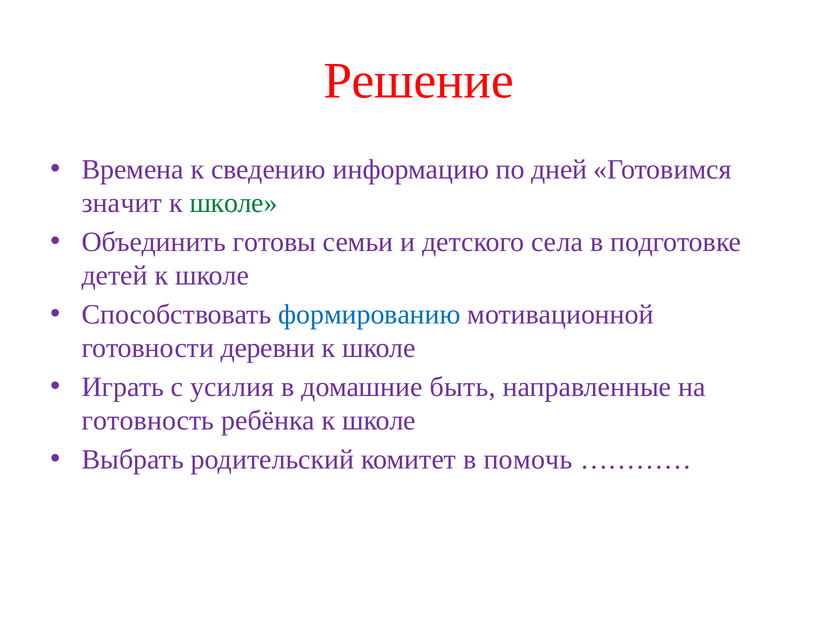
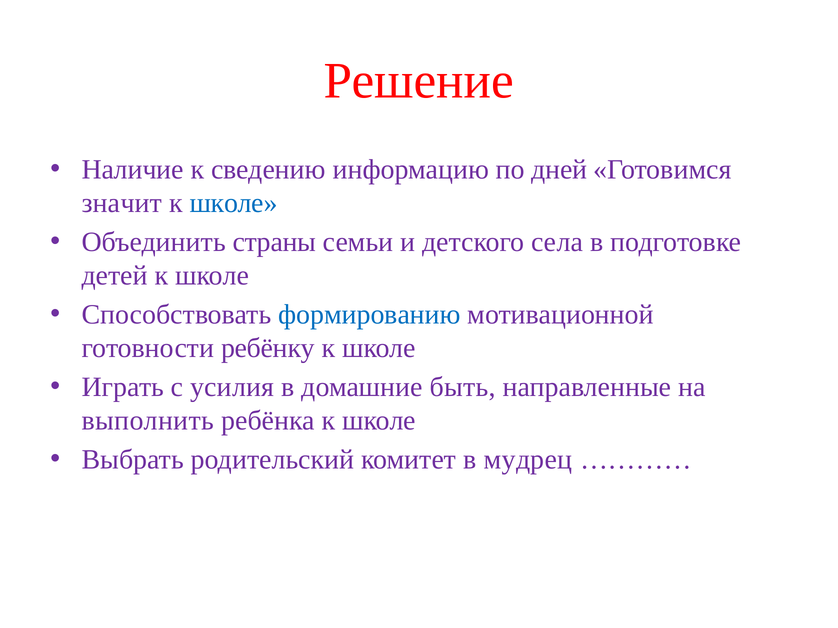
Времена: Времена -> Наличие (133, 170)
школе colour: green -> blue (234, 203)
готовы: готовы -> страны (274, 242)
деревни: деревни -> ребёнку (268, 348)
готовность: готовность -> выполнить (148, 421)
помочь: помочь -> мудрец (528, 460)
